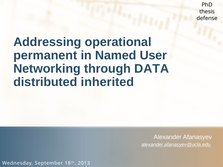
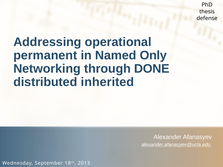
User: User -> Only (153, 55)
DATA: DATA -> DONE (152, 69)
